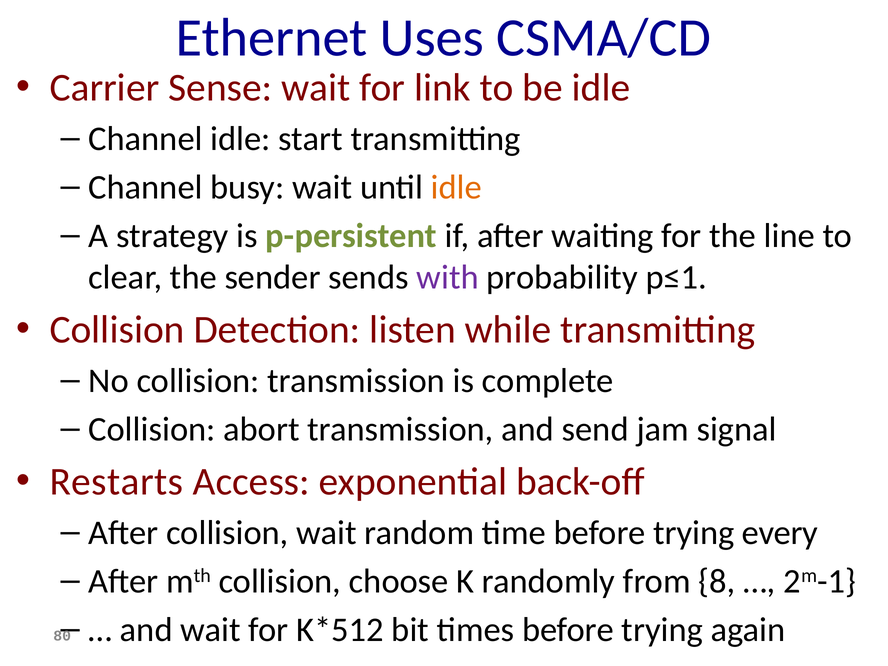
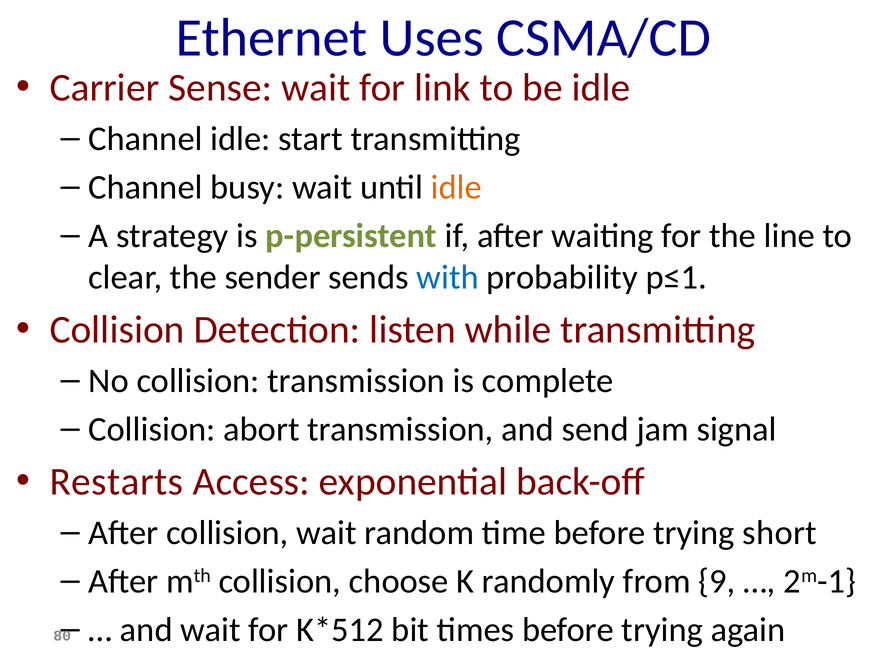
with colour: purple -> blue (448, 277)
every: every -> short (780, 533)
8: 8 -> 9 (717, 581)
